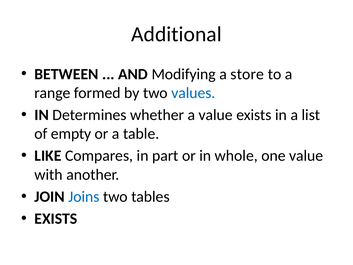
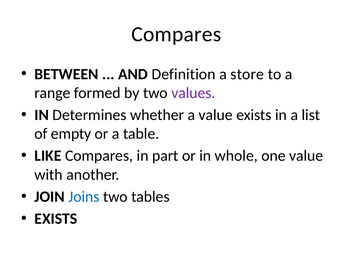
Additional: Additional -> Compares (176, 34)
Modifying: Modifying -> Definition (184, 74)
values colour: blue -> purple (193, 93)
